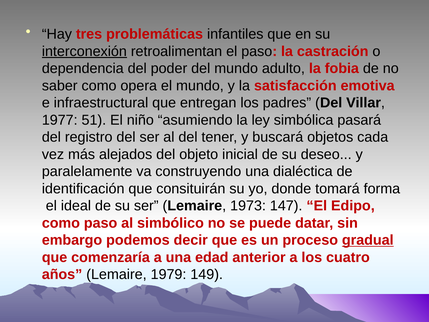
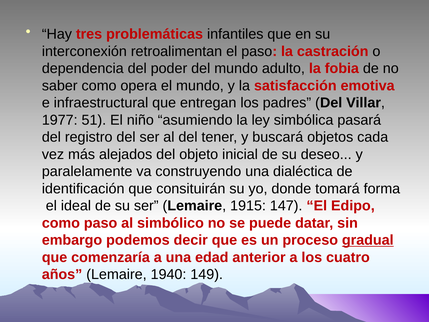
interconexión underline: present -> none (84, 51)
1973: 1973 -> 1915 (248, 206)
1979: 1979 -> 1940 (169, 274)
